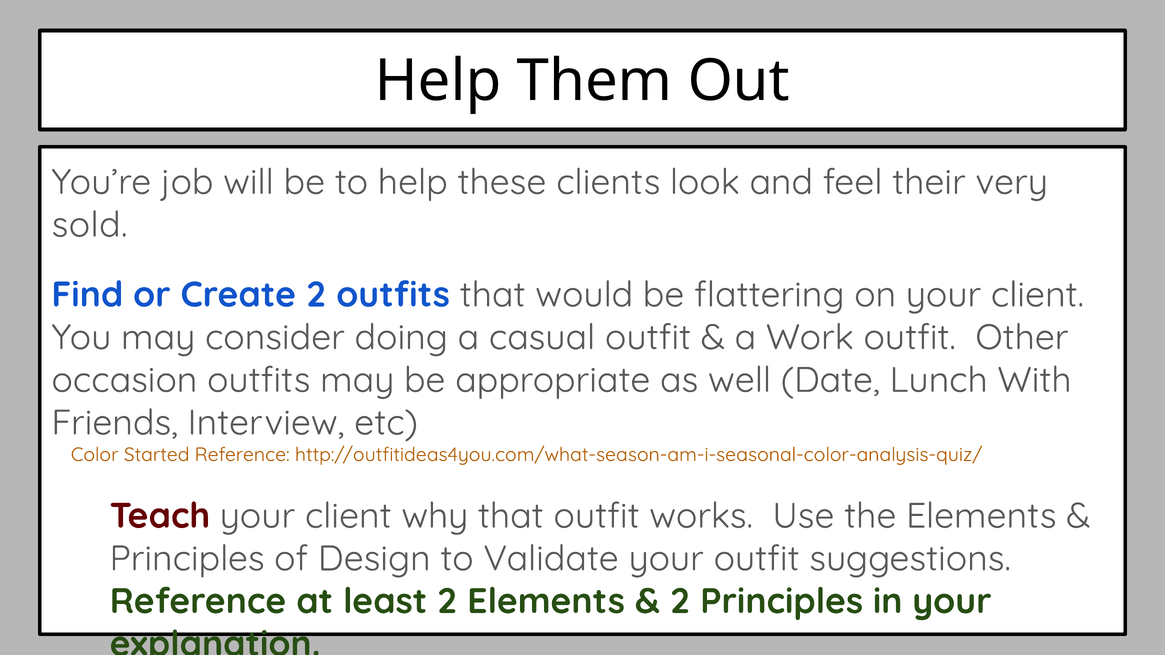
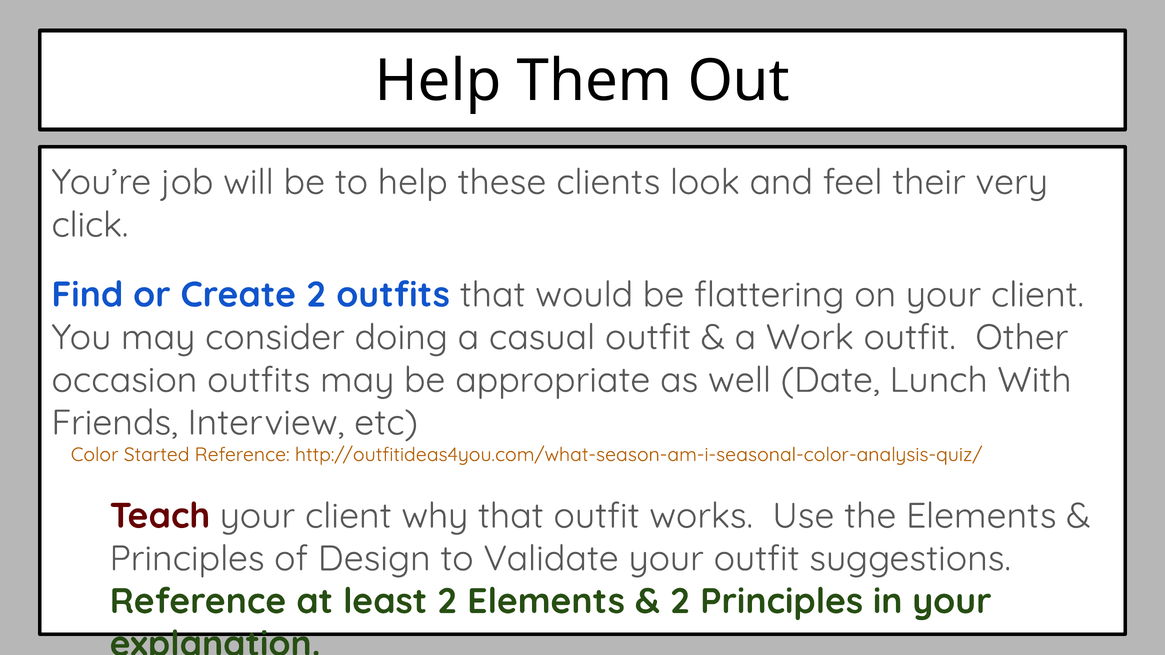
sold: sold -> click (90, 225)
